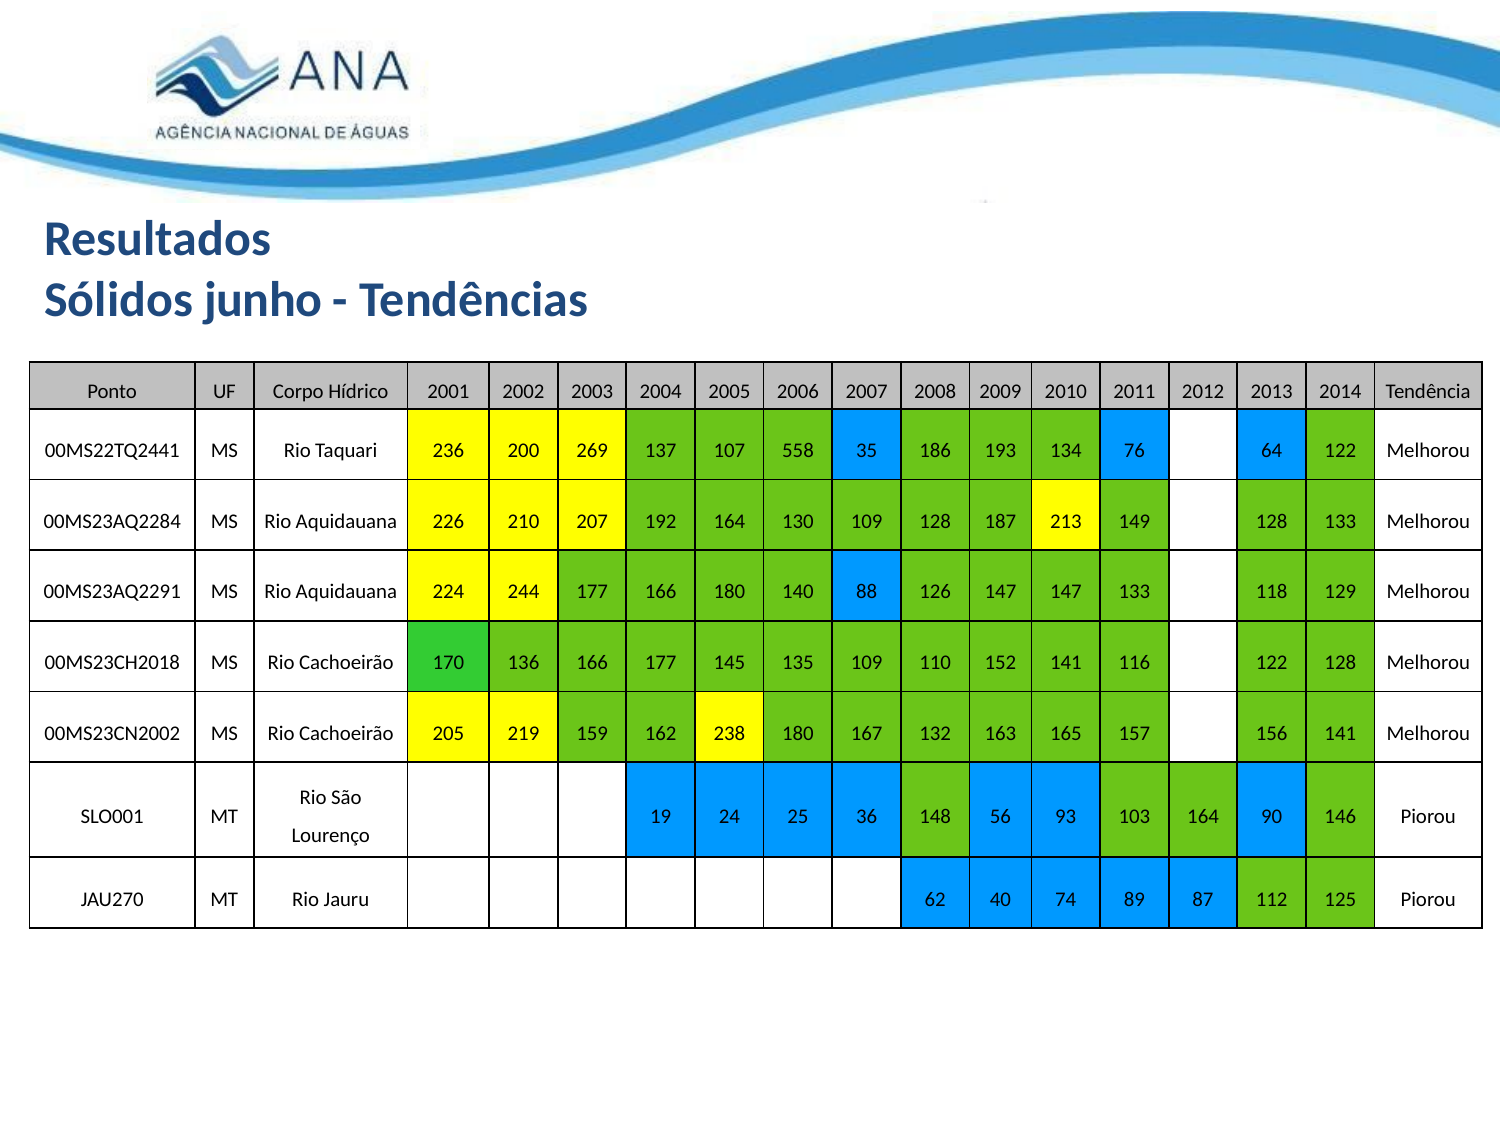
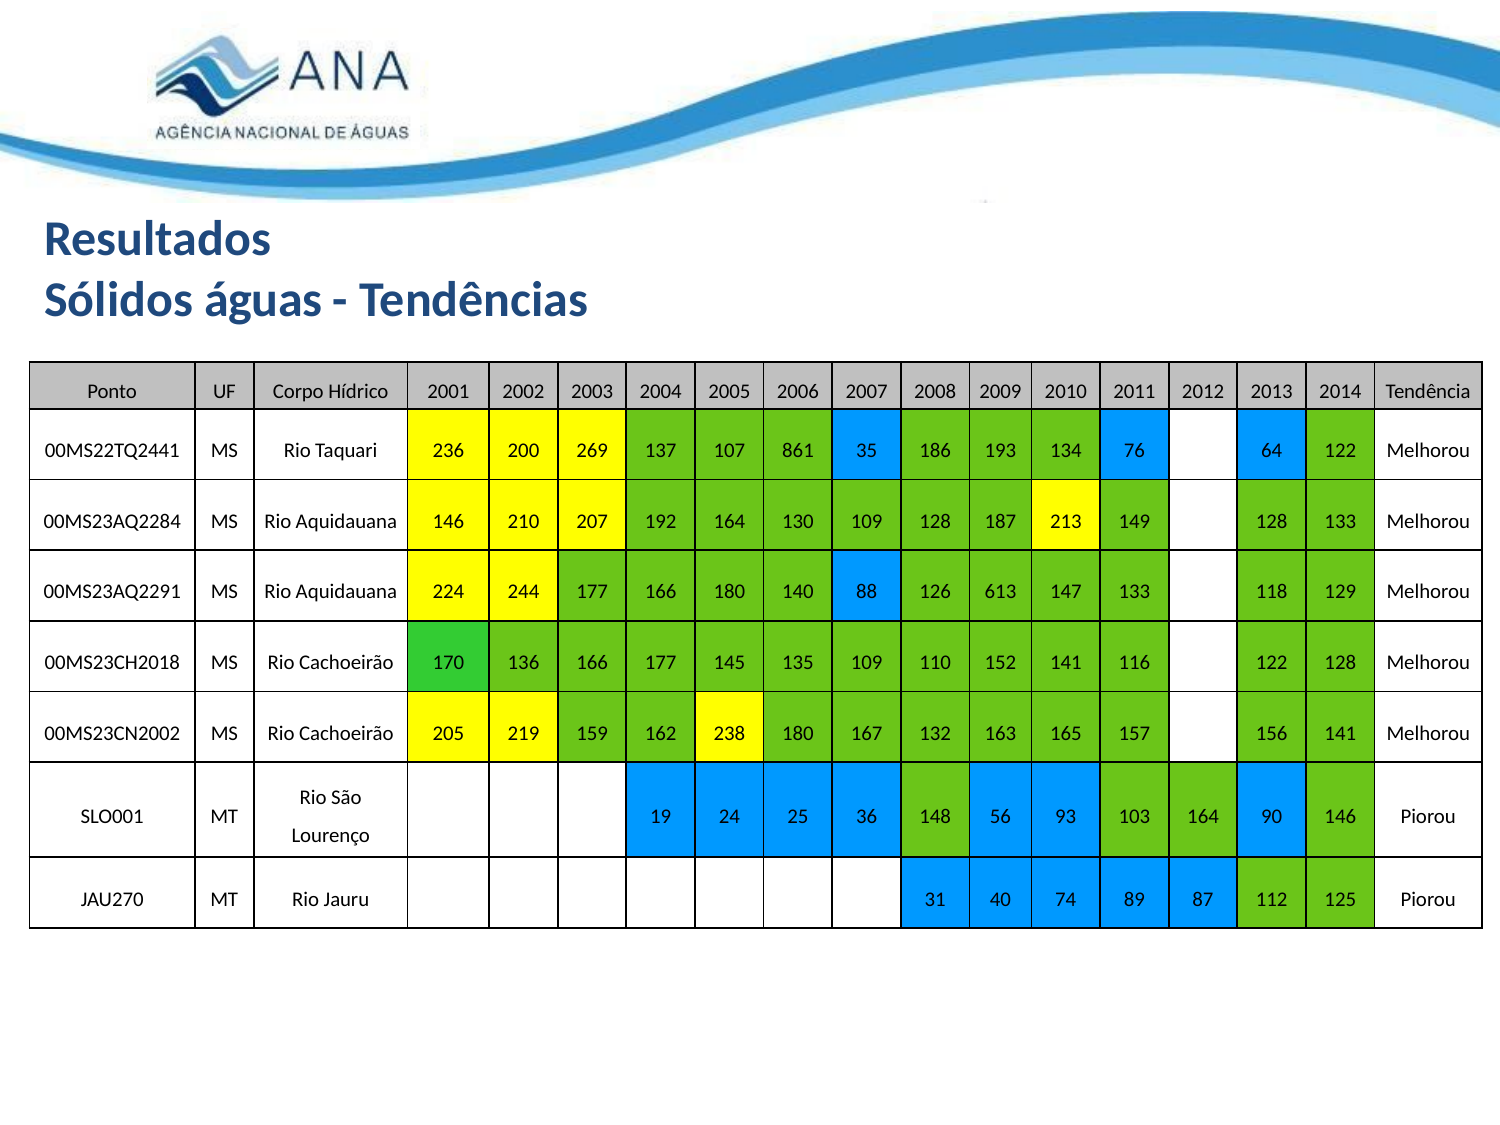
junho: junho -> águas (263, 300)
558: 558 -> 861 (798, 451)
Aquidauana 226: 226 -> 146 (448, 521)
126 147: 147 -> 613 (1000, 592)
62: 62 -> 31 (935, 899)
